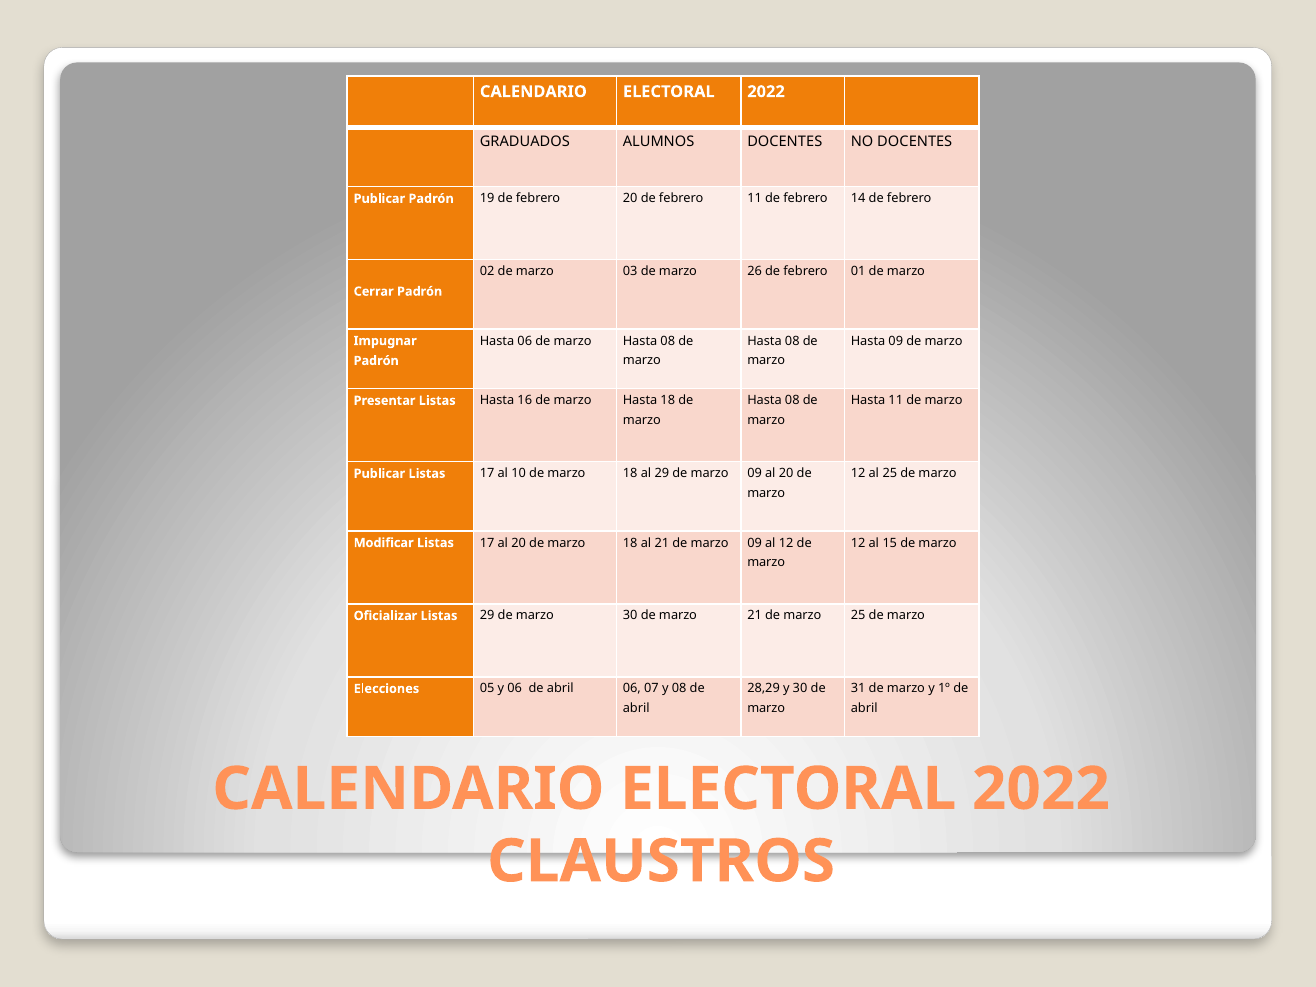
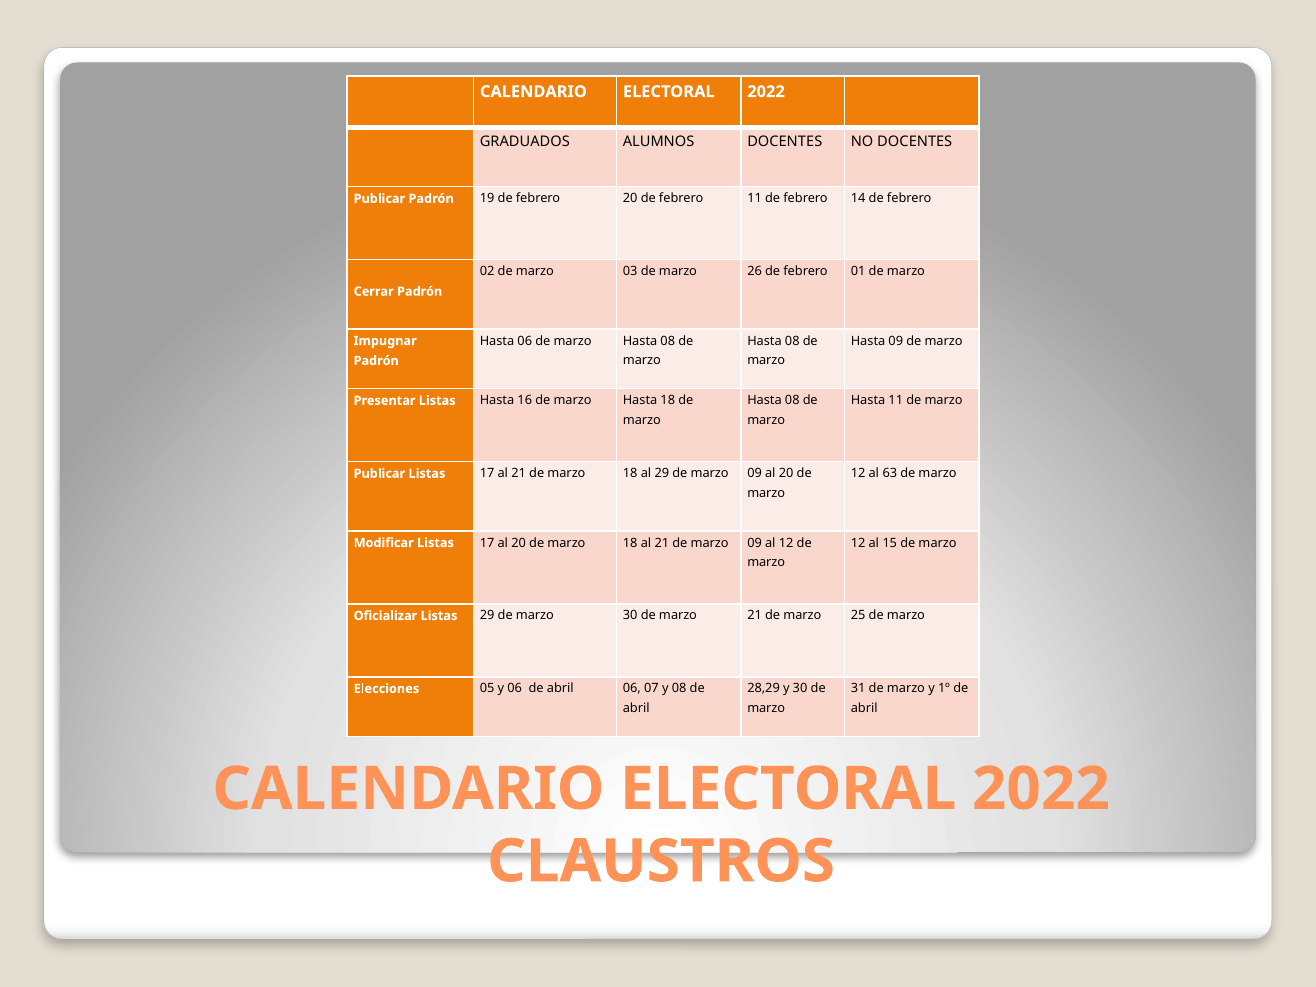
al 25: 25 -> 63 (890, 474)
17 al 10: 10 -> 21 (519, 474)
